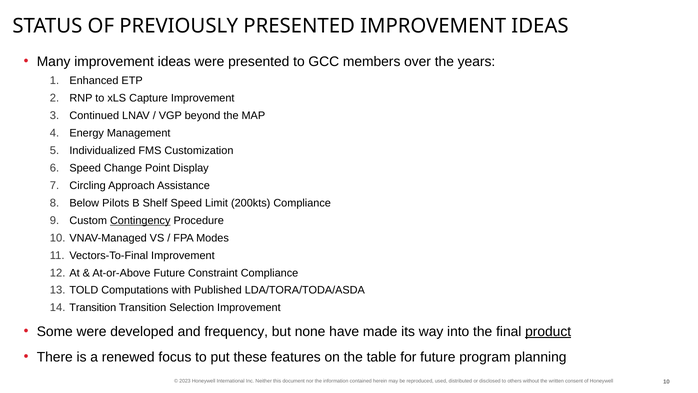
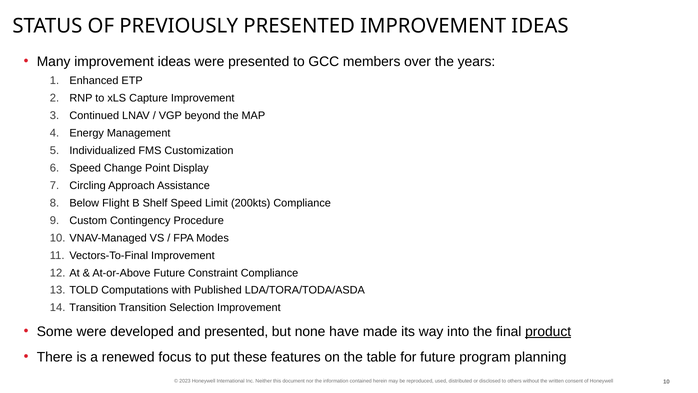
Pilots: Pilots -> Flight (116, 203)
Contingency underline: present -> none (140, 220)
and frequency: frequency -> presented (236, 331)
